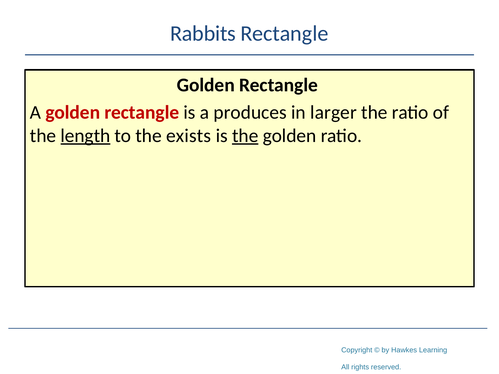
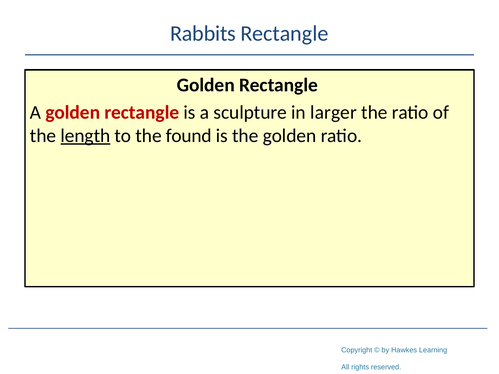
produces: produces -> sculpture (250, 113)
exists: exists -> found (189, 136)
the underline: present -> none (245, 136)
